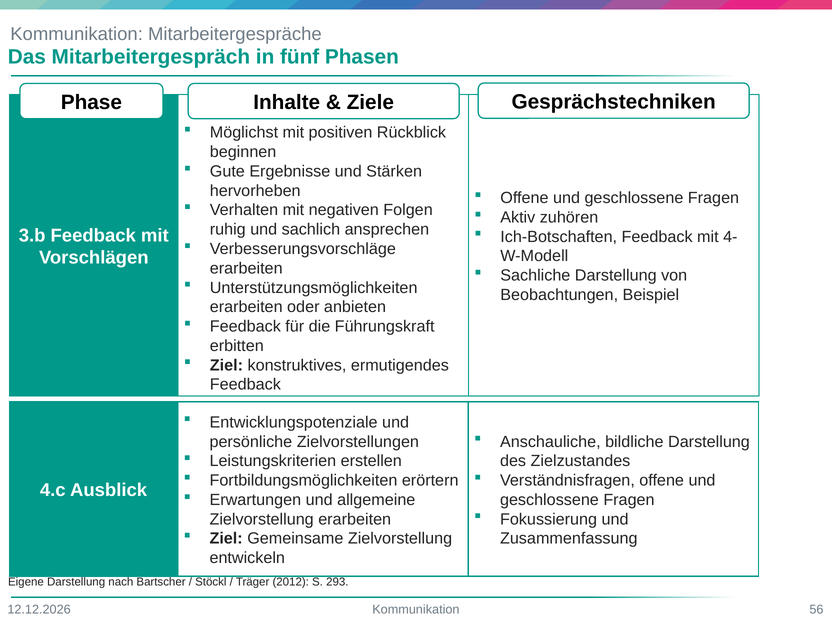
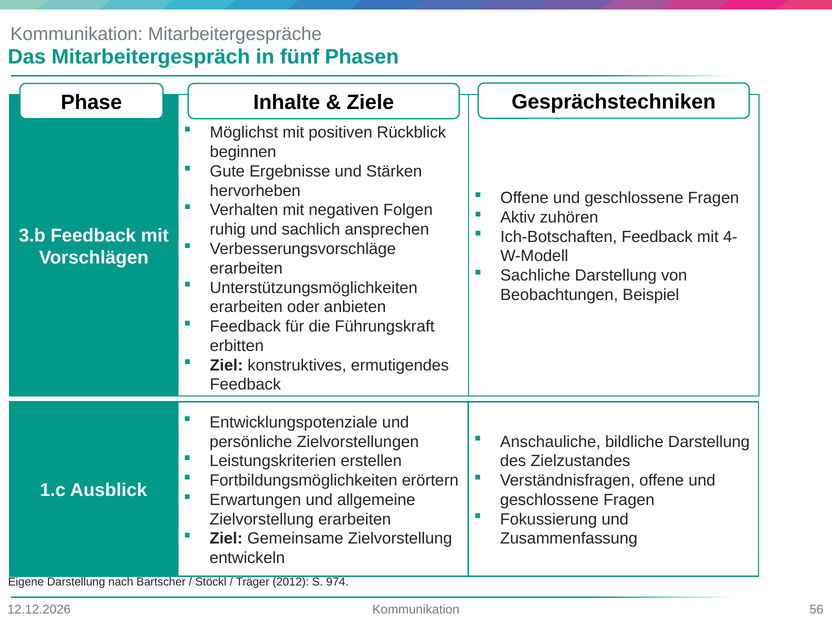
4.c: 4.c -> 1.c (53, 490)
293: 293 -> 974 (337, 582)
